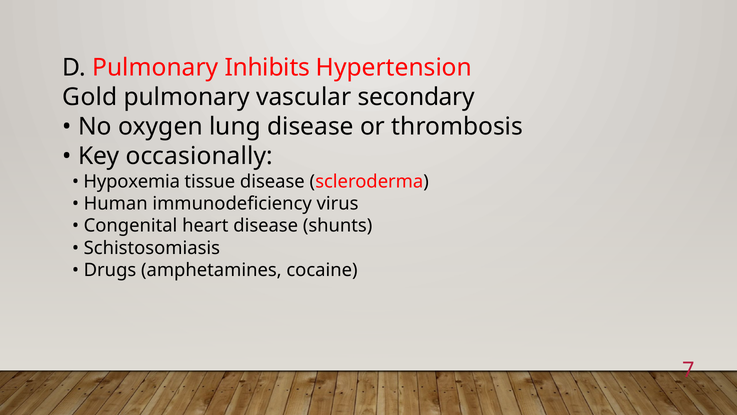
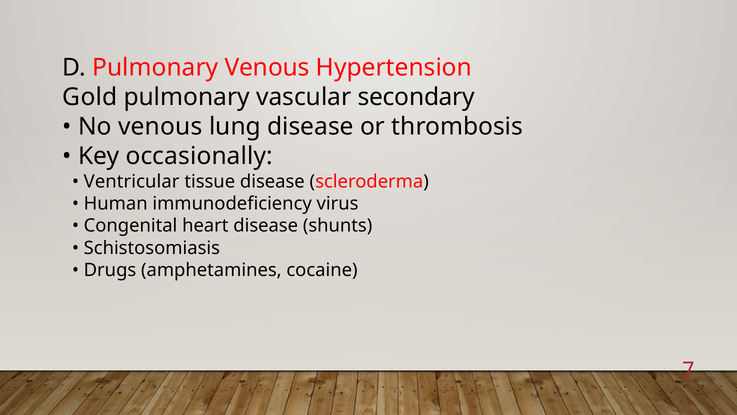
Pulmonary Inhibits: Inhibits -> Venous (267, 68)
No oxygen: oxygen -> venous (160, 127)
Hypoxemia: Hypoxemia -> Ventricular (132, 181)
